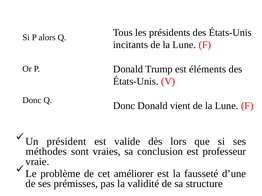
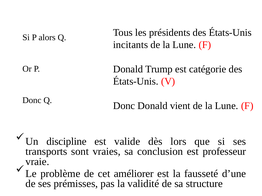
éléments: éléments -> catégorie (208, 69)
président: président -> discipline (66, 142)
méthodes: méthodes -> transports (46, 152)
